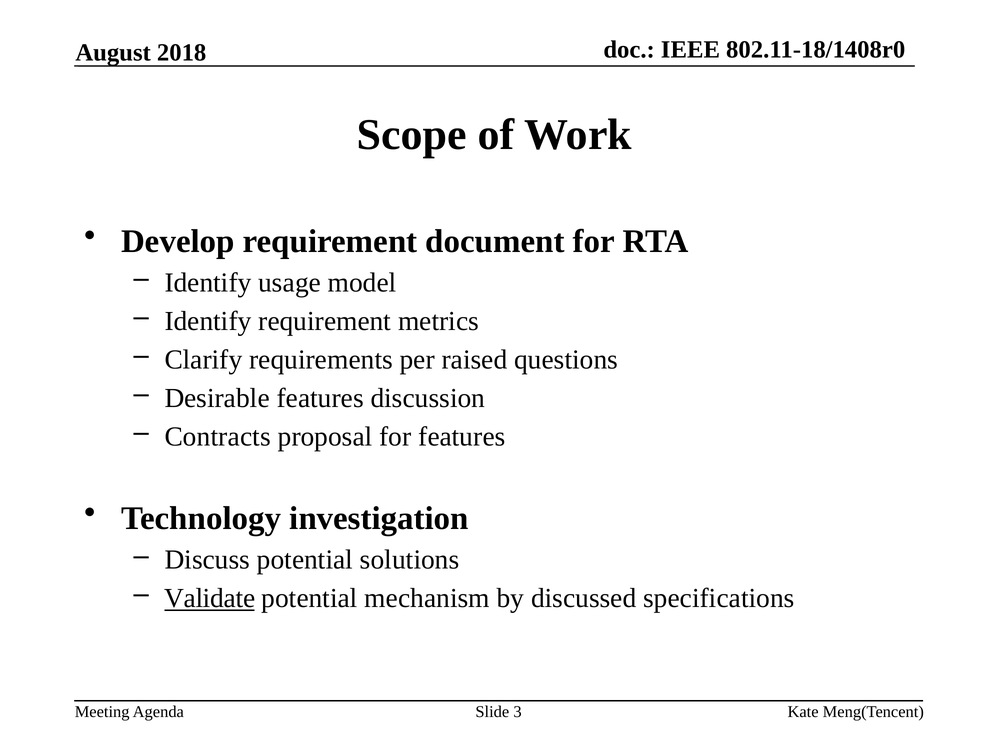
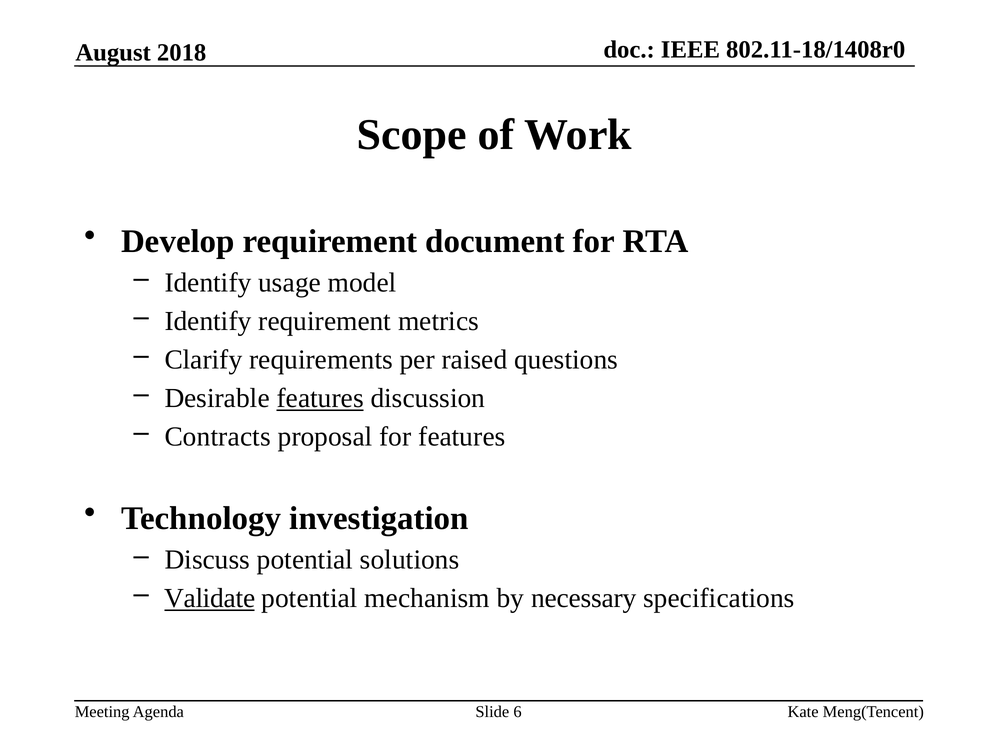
features underline: none -> present (320, 398)
discussed: discussed -> necessary (584, 598)
3: 3 -> 6 (518, 711)
